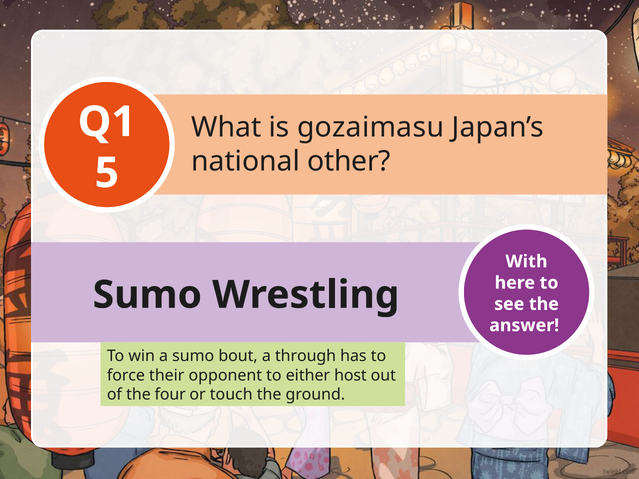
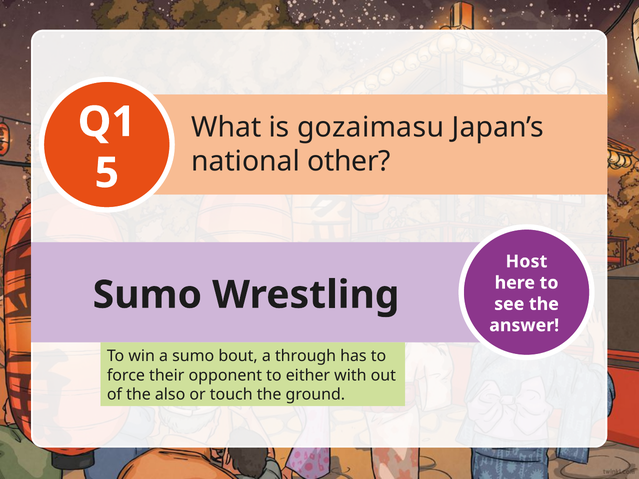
With: With -> Host (526, 262)
host: host -> with (350, 375)
four: four -> also (170, 395)
